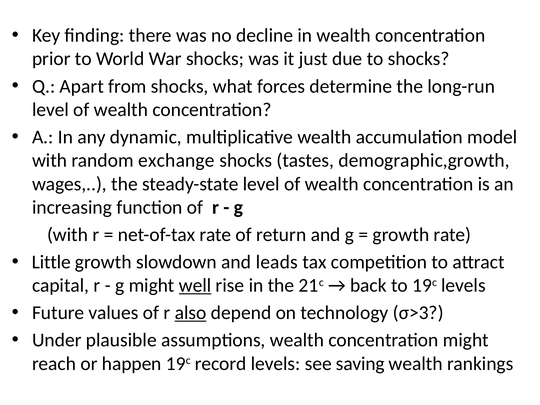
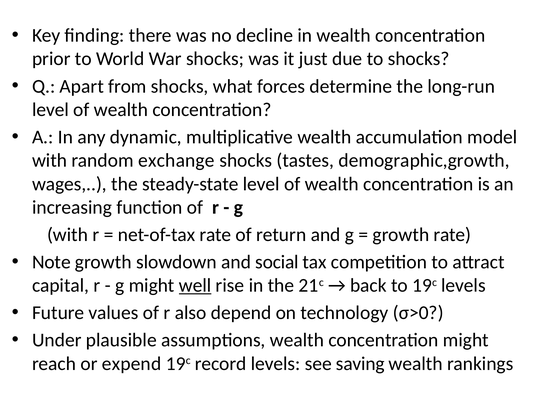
Little: Little -> Note (51, 262)
leads: leads -> social (277, 262)
also underline: present -> none (191, 313)
σ>3: σ>3 -> σ>0 (418, 313)
happen: happen -> expend (132, 364)
